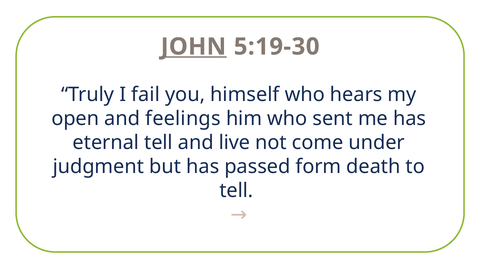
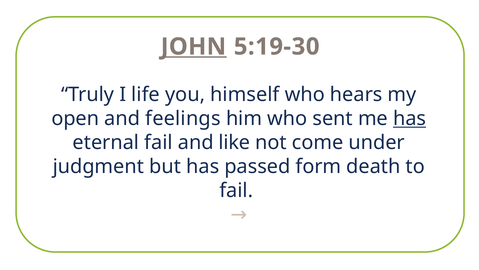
fail: fail -> life (146, 94)
has underline: none -> present (410, 118)
eternal tell: tell -> fail (158, 142)
live: live -> like (234, 142)
tell: tell -> fail (236, 190)
